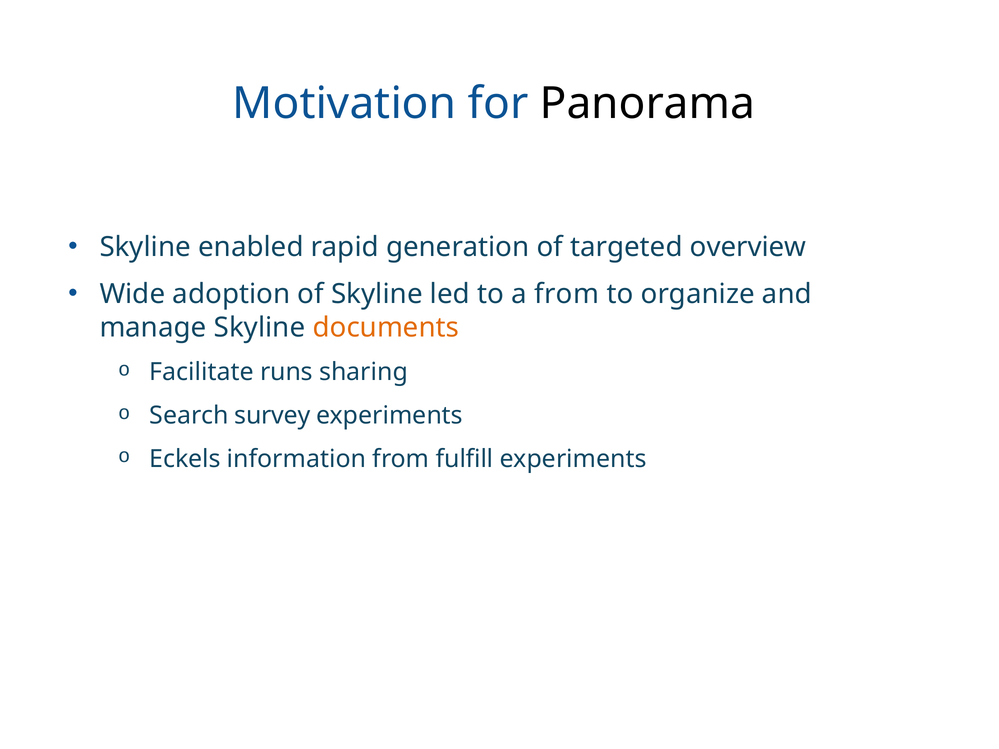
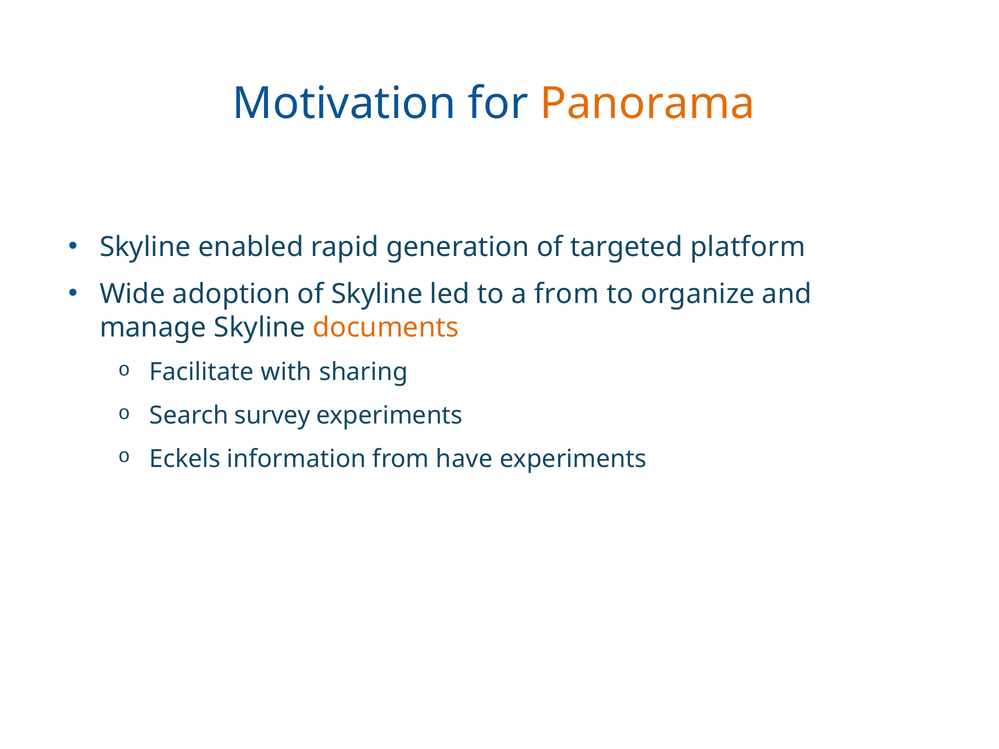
Panorama colour: black -> orange (647, 104)
overview: overview -> platform (748, 247)
runs: runs -> with (286, 372)
fulfill: fulfill -> have (464, 459)
